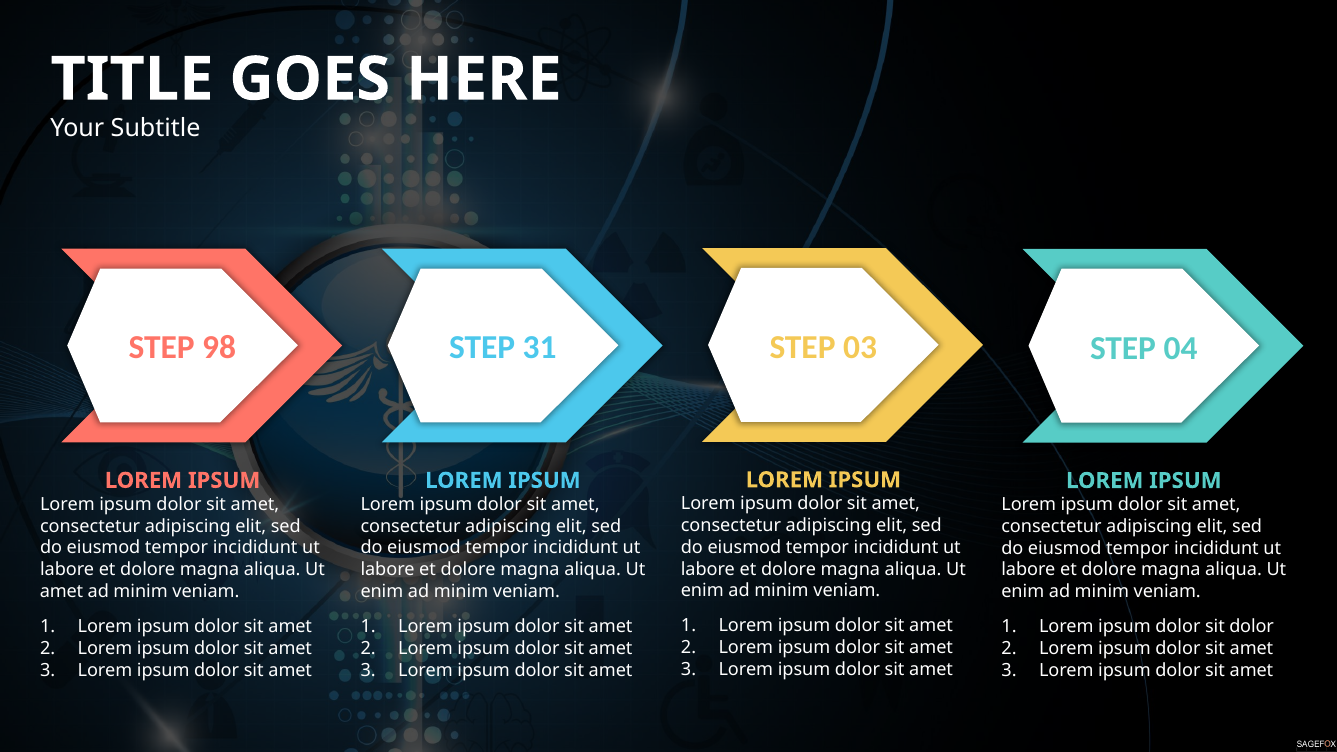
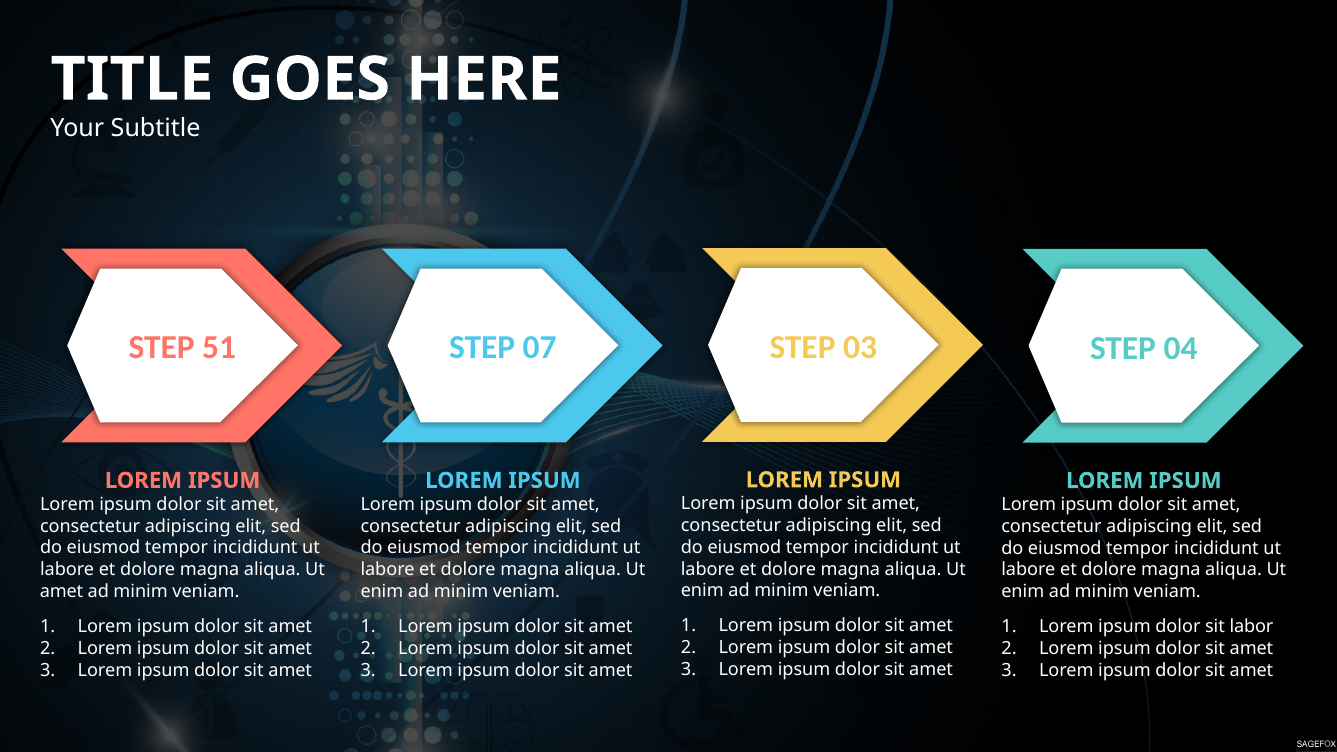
98: 98 -> 51 (219, 348)
31: 31 -> 07 (540, 348)
sit dolor: dolor -> labor (1252, 627)
